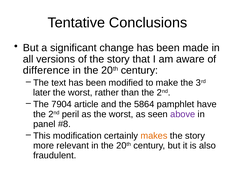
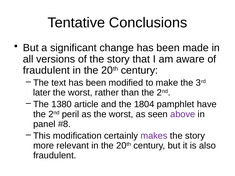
difference: difference -> fraudulent (46, 70)
7904: 7904 -> 1380 (62, 104)
5864: 5864 -> 1804 (144, 104)
makes colour: orange -> purple (154, 136)
